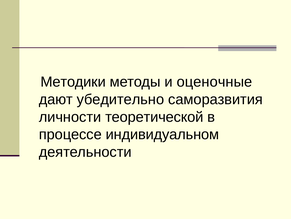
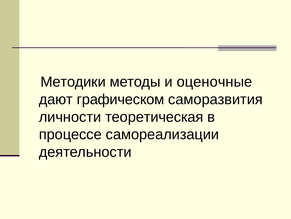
убедительно: убедительно -> графическом (120, 99)
теоретической: теоретической -> теоретическая (154, 117)
индивидуальном: индивидуальном -> самореализации (162, 134)
